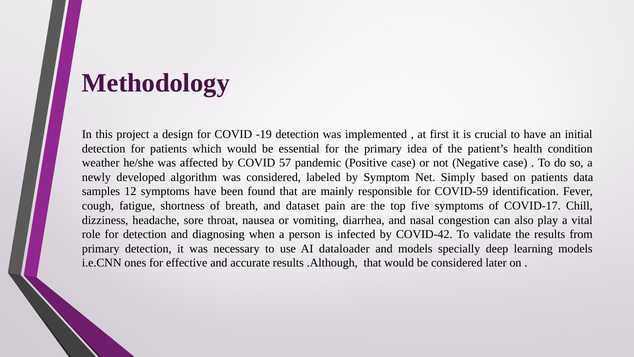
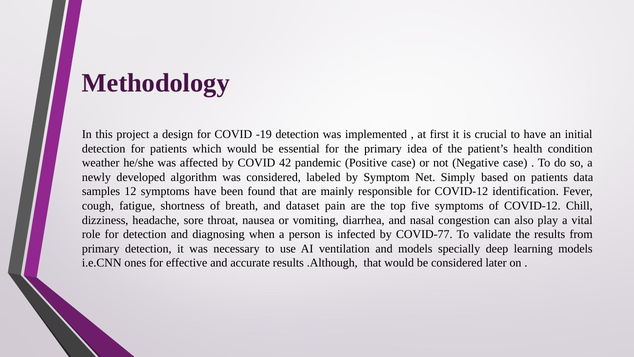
57: 57 -> 42 (285, 163)
for COVID-59: COVID-59 -> COVID-12 (461, 191)
of COVID-17: COVID-17 -> COVID-12 (532, 206)
COVID-42: COVID-42 -> COVID-77 (424, 234)
dataloader: dataloader -> ventilation (344, 248)
